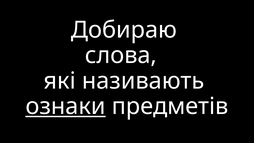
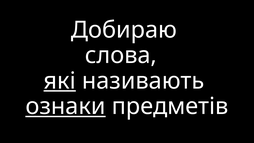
які underline: none -> present (60, 81)
